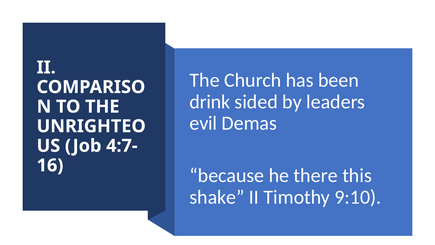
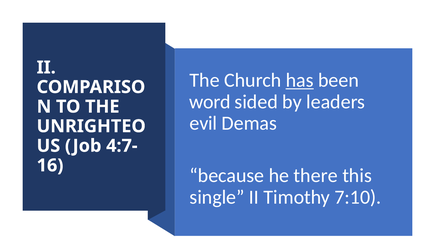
has underline: none -> present (300, 80)
drink: drink -> word (210, 102)
shake: shake -> single (217, 197)
9:10: 9:10 -> 7:10 (358, 197)
